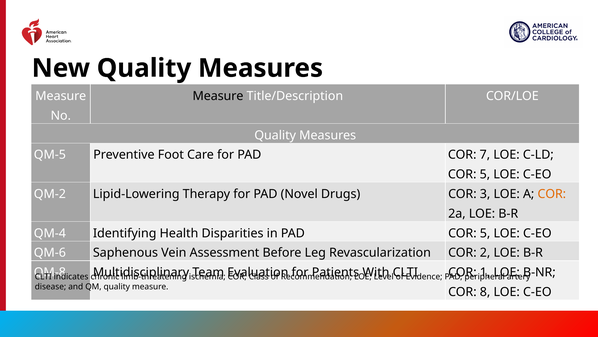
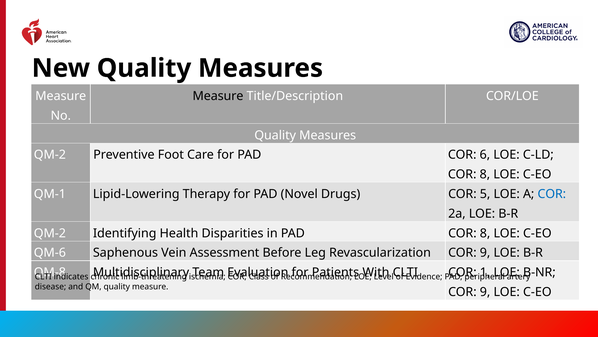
QM-5: QM-5 -> QM-2 (50, 155)
7: 7 -> 6 (485, 155)
5: 5 -> 8 (485, 174)
QM-2: QM-2 -> QM-1 (50, 194)
3: 3 -> 5 (485, 194)
COR colour: orange -> blue (552, 194)
QM-4: QM-4 -> QM-2 (50, 233)
PAD COR 5: 5 -> 8 (485, 233)
Revascularization COR 2: 2 -> 9 (485, 252)
8: 8 -> 9 (485, 292)
